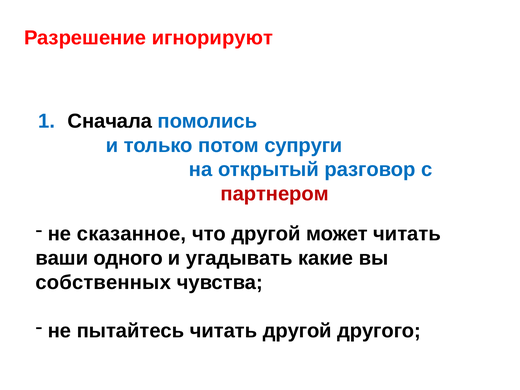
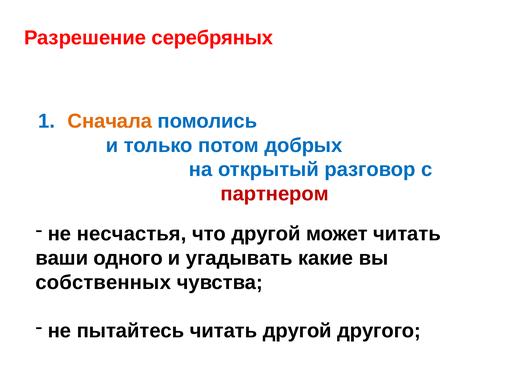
игнорируют: игнорируют -> серебряных (212, 38)
Сначала colour: black -> orange (110, 121)
супруги: супруги -> добрых (303, 145)
сказанное: сказанное -> несчастья (132, 234)
